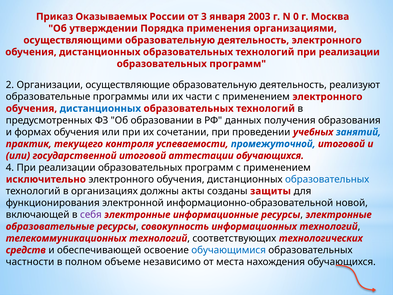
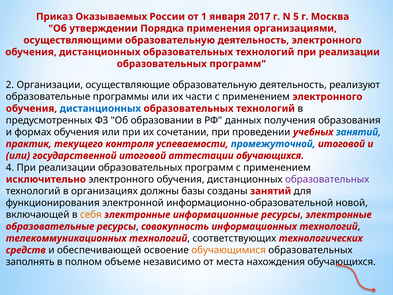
3: 3 -> 1 (204, 17)
2003: 2003 -> 2017 (259, 17)
0: 0 -> 5 (296, 17)
образовательных colour: blue -> purple (327, 179)
акты: акты -> базы (193, 191)
созданы защиты: защиты -> занятий (271, 191)
себя colour: purple -> orange (91, 215)
обучающимися colour: blue -> orange (229, 250)
частности: частности -> заполнять (30, 262)
